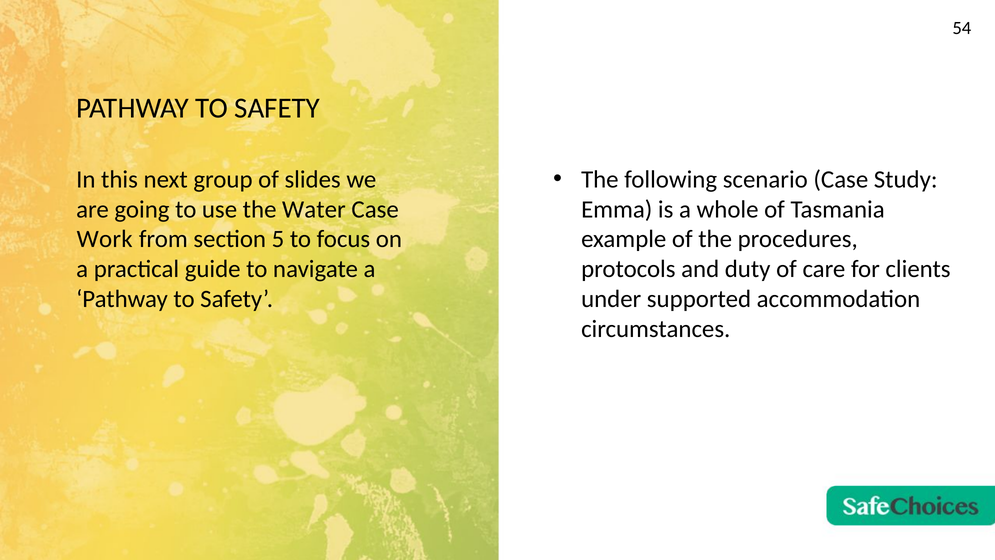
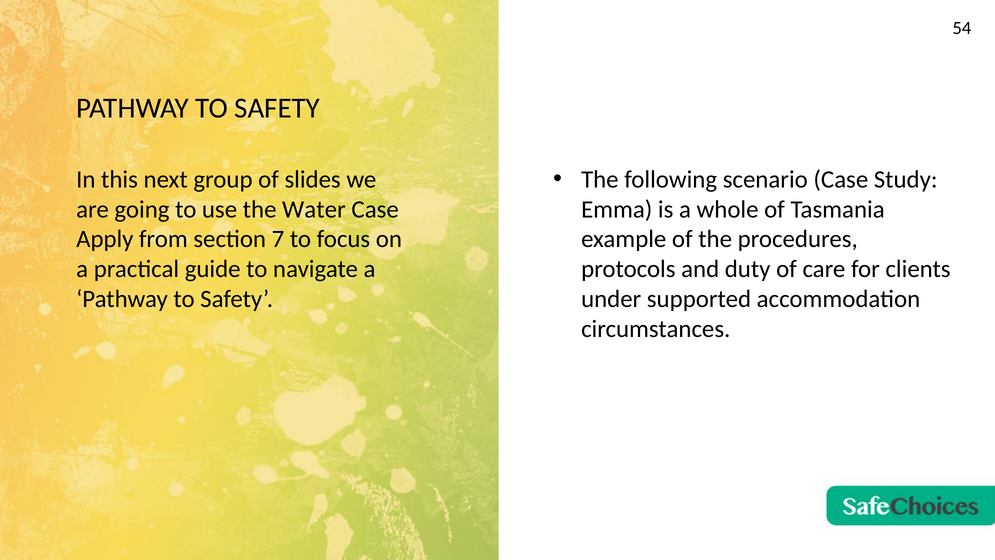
Work: Work -> Apply (105, 239)
5: 5 -> 7 (278, 239)
